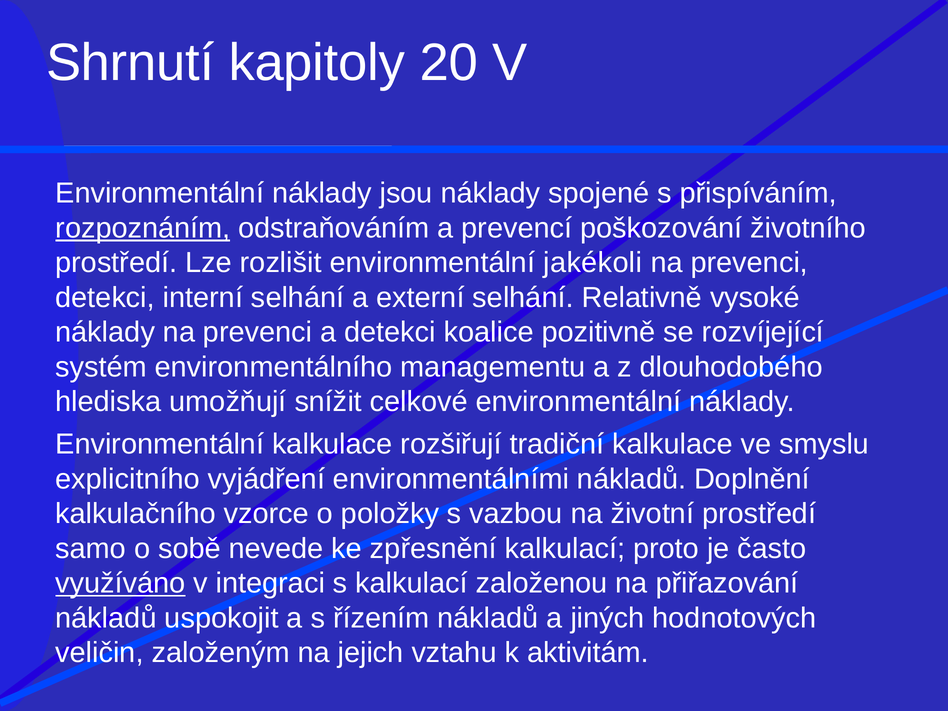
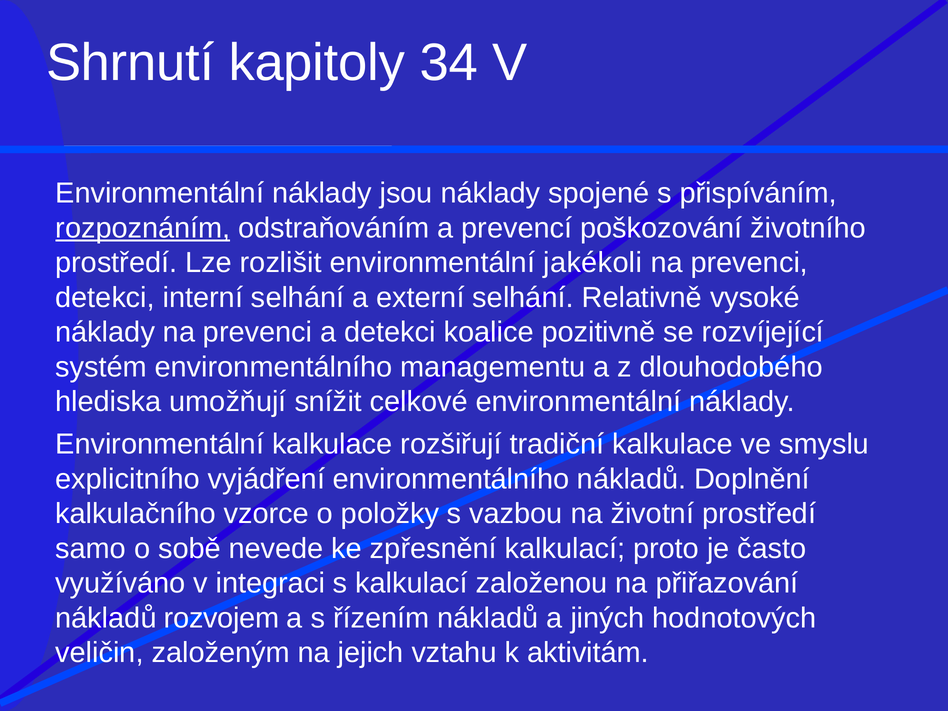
20: 20 -> 34 (449, 63)
vyjádření environmentálními: environmentálními -> environmentálního (451, 479)
využíváno underline: present -> none (120, 583)
uspokojit: uspokojit -> rozvojem (222, 618)
